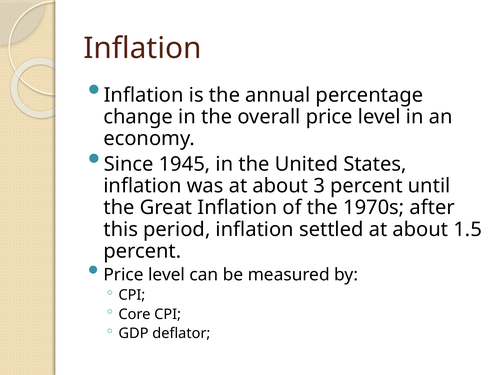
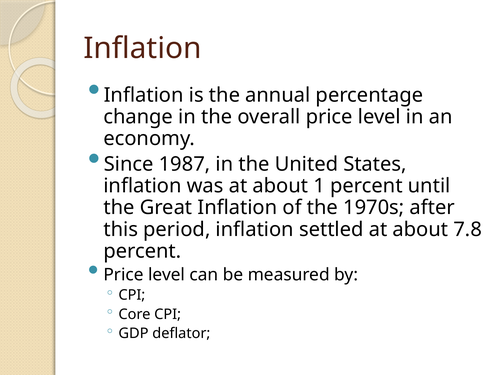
1945: 1945 -> 1987 (185, 164)
3: 3 -> 1 (319, 186)
1.5: 1.5 -> 7.8 (468, 229)
